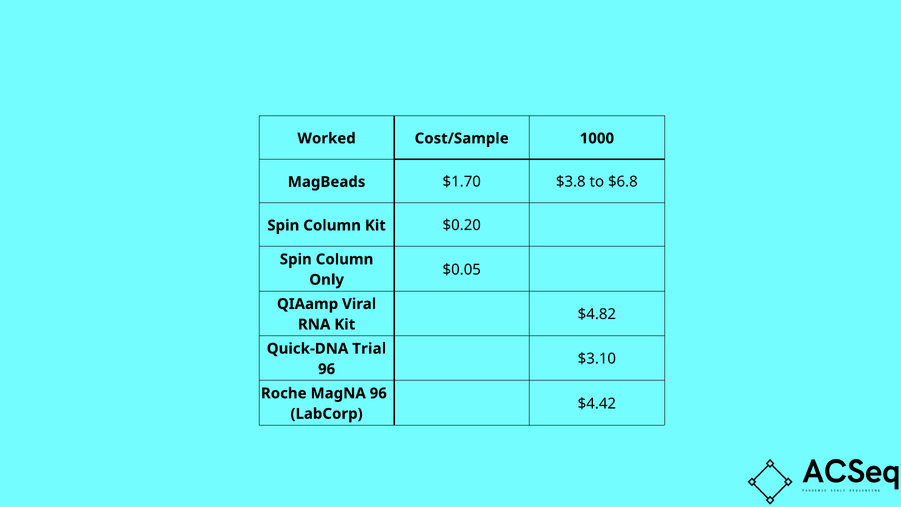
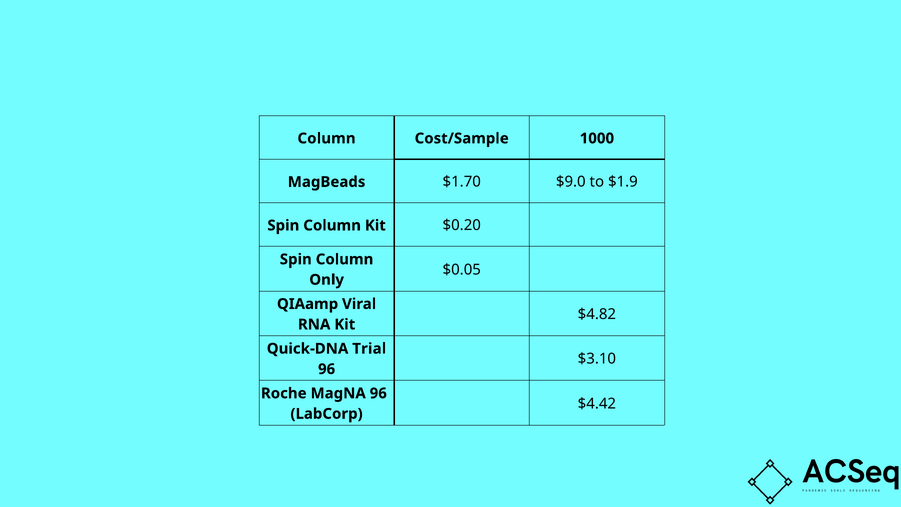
Worked: Worked -> Column (327, 138)
$3.8: $3.8 -> $9.0 (571, 182)
$6.8: $6.8 -> $1.9 (623, 182)
